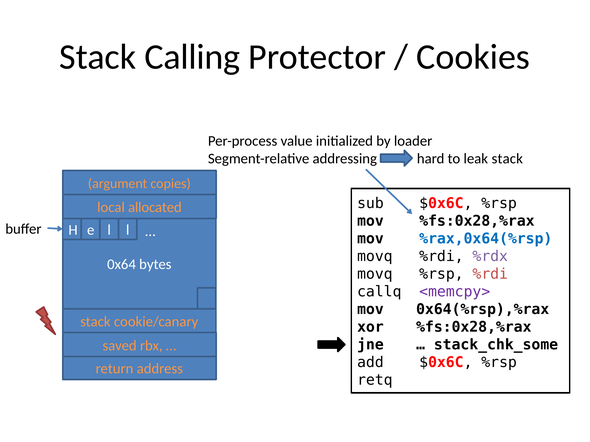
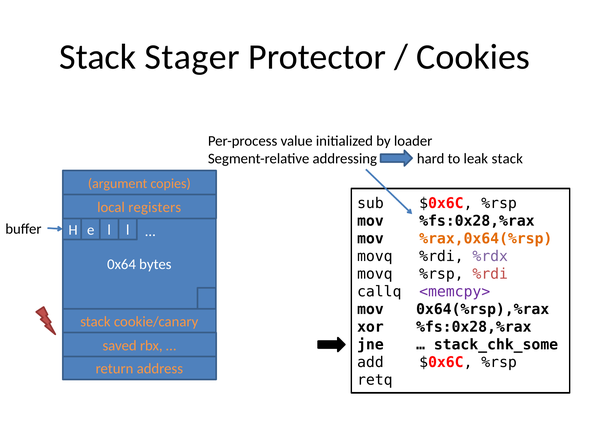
Calling: Calling -> Stager (192, 57)
allocated: allocated -> registers (155, 208)
%rax,0x64(%rsp colour: blue -> orange (486, 239)
